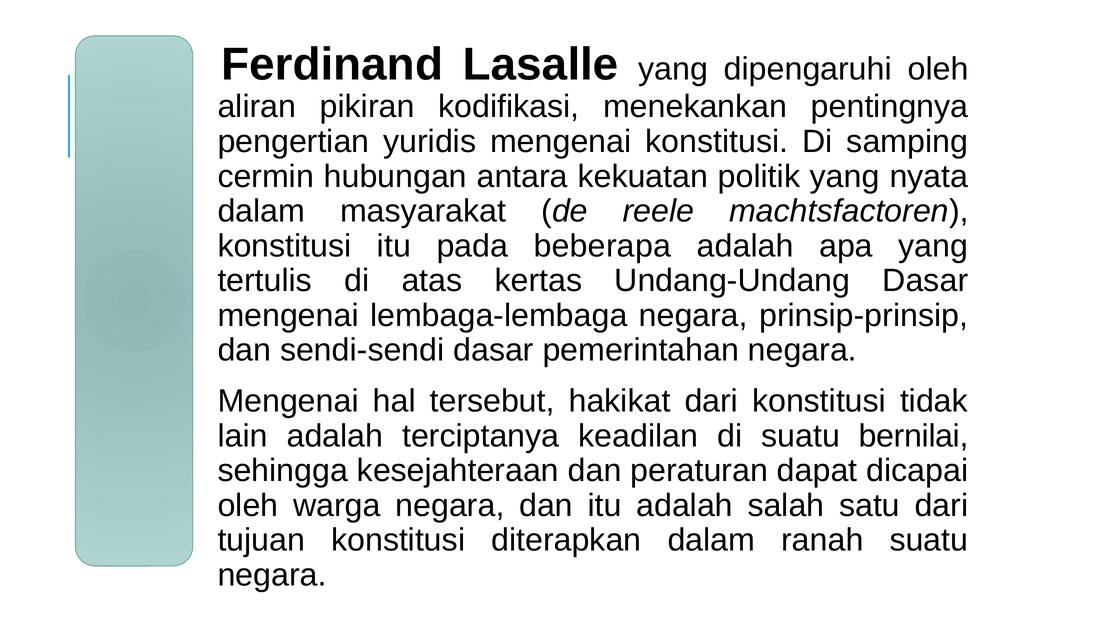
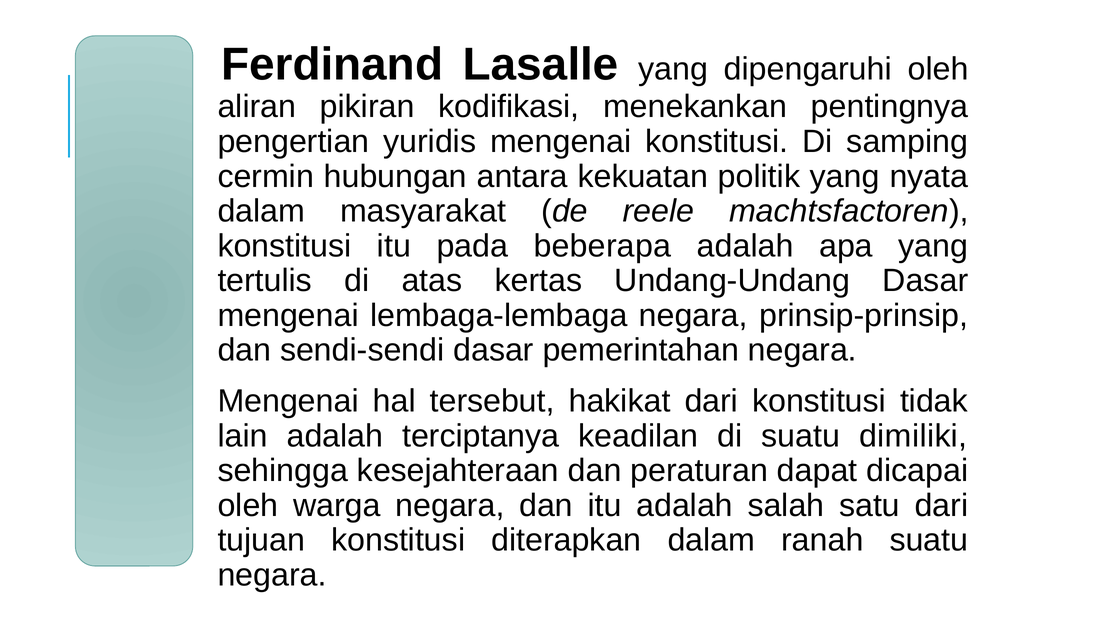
bernilai: bernilai -> dimiliki (913, 436)
